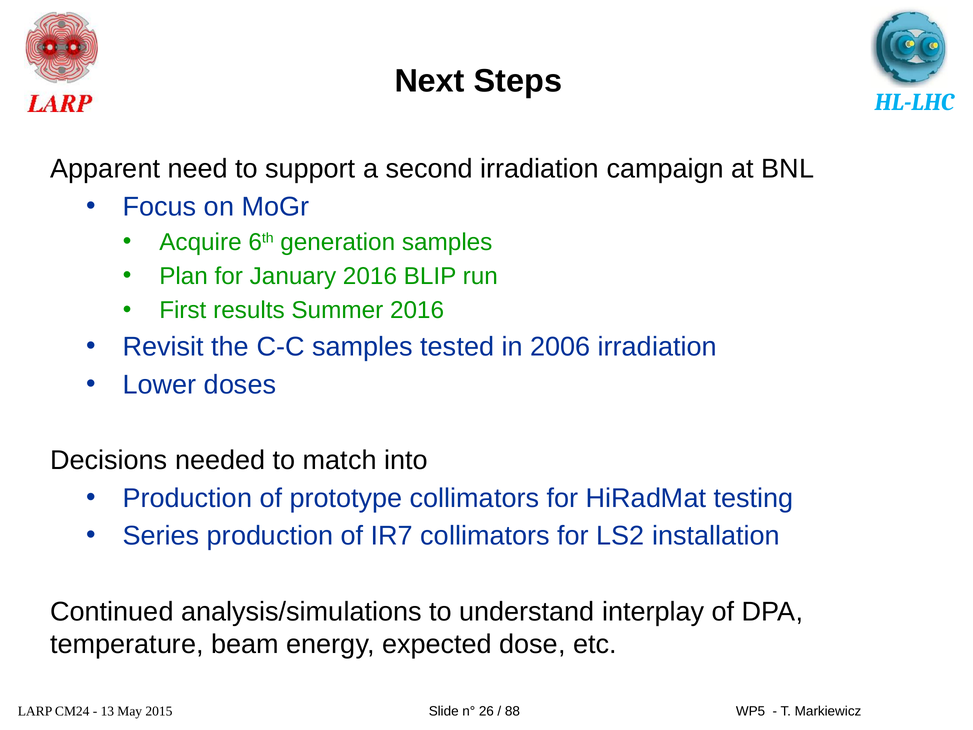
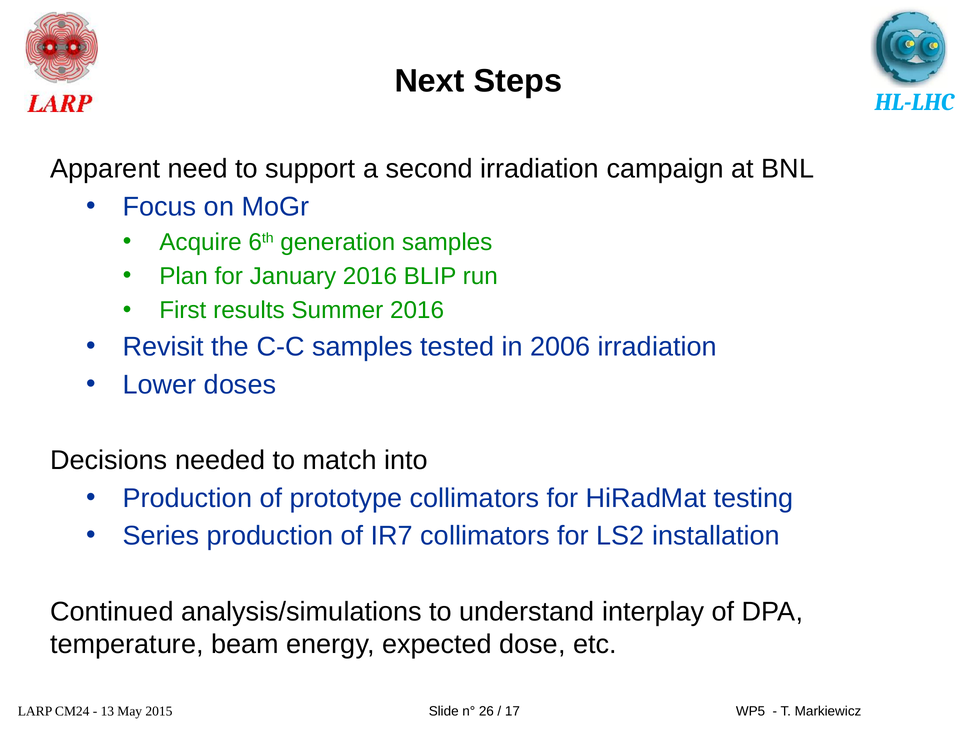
88: 88 -> 17 (512, 711)
